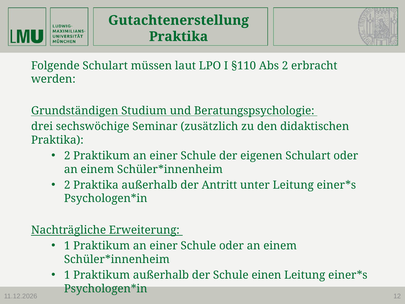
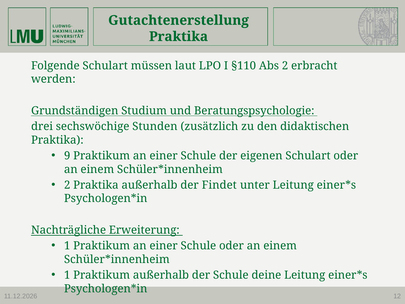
Seminar: Seminar -> Stunden (155, 126)
2: 2 -> 9 (67, 156)
Antritt: Antritt -> Findet (219, 185)
einen: einen -> deine (266, 275)
